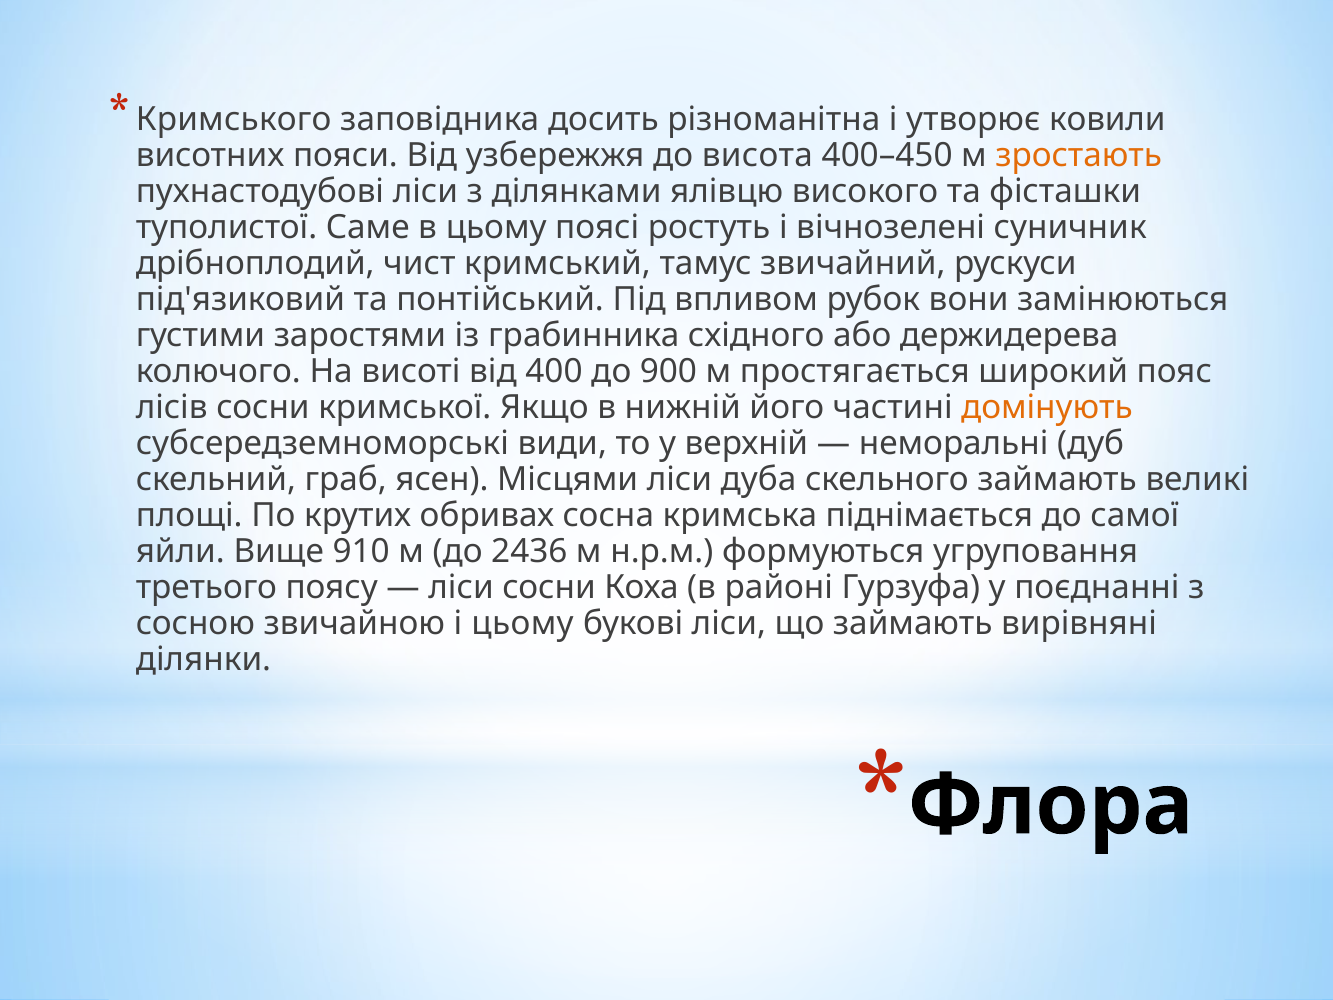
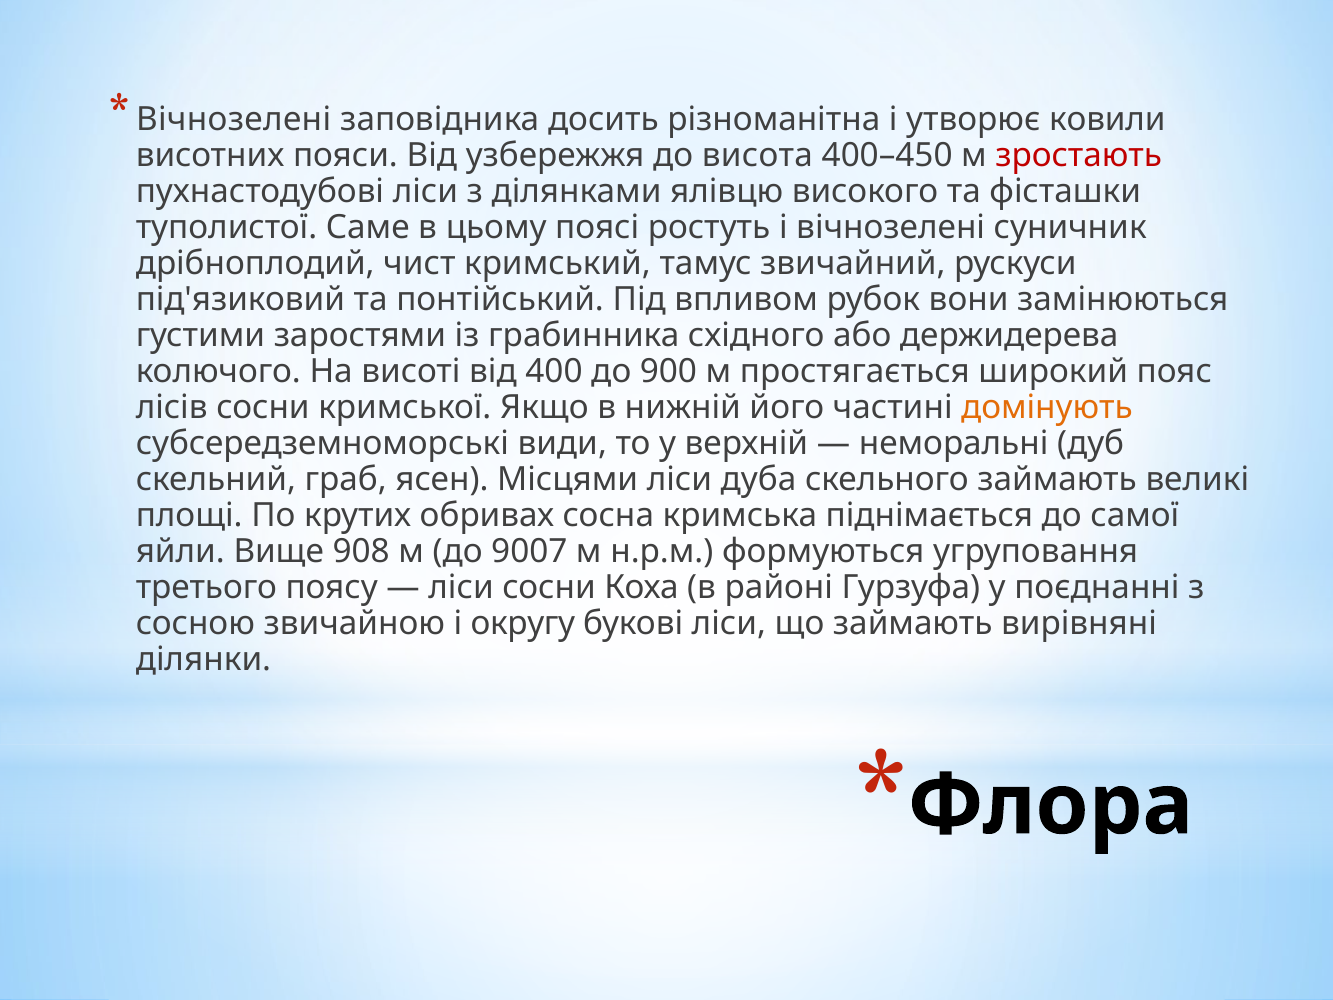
Кримського: Кримського -> Вічнозелені (234, 119)
зростають colour: orange -> red (1079, 155)
910: 910 -> 908 (361, 551)
2436: 2436 -> 9007 (529, 551)
і цьому: цьому -> округу (523, 623)
